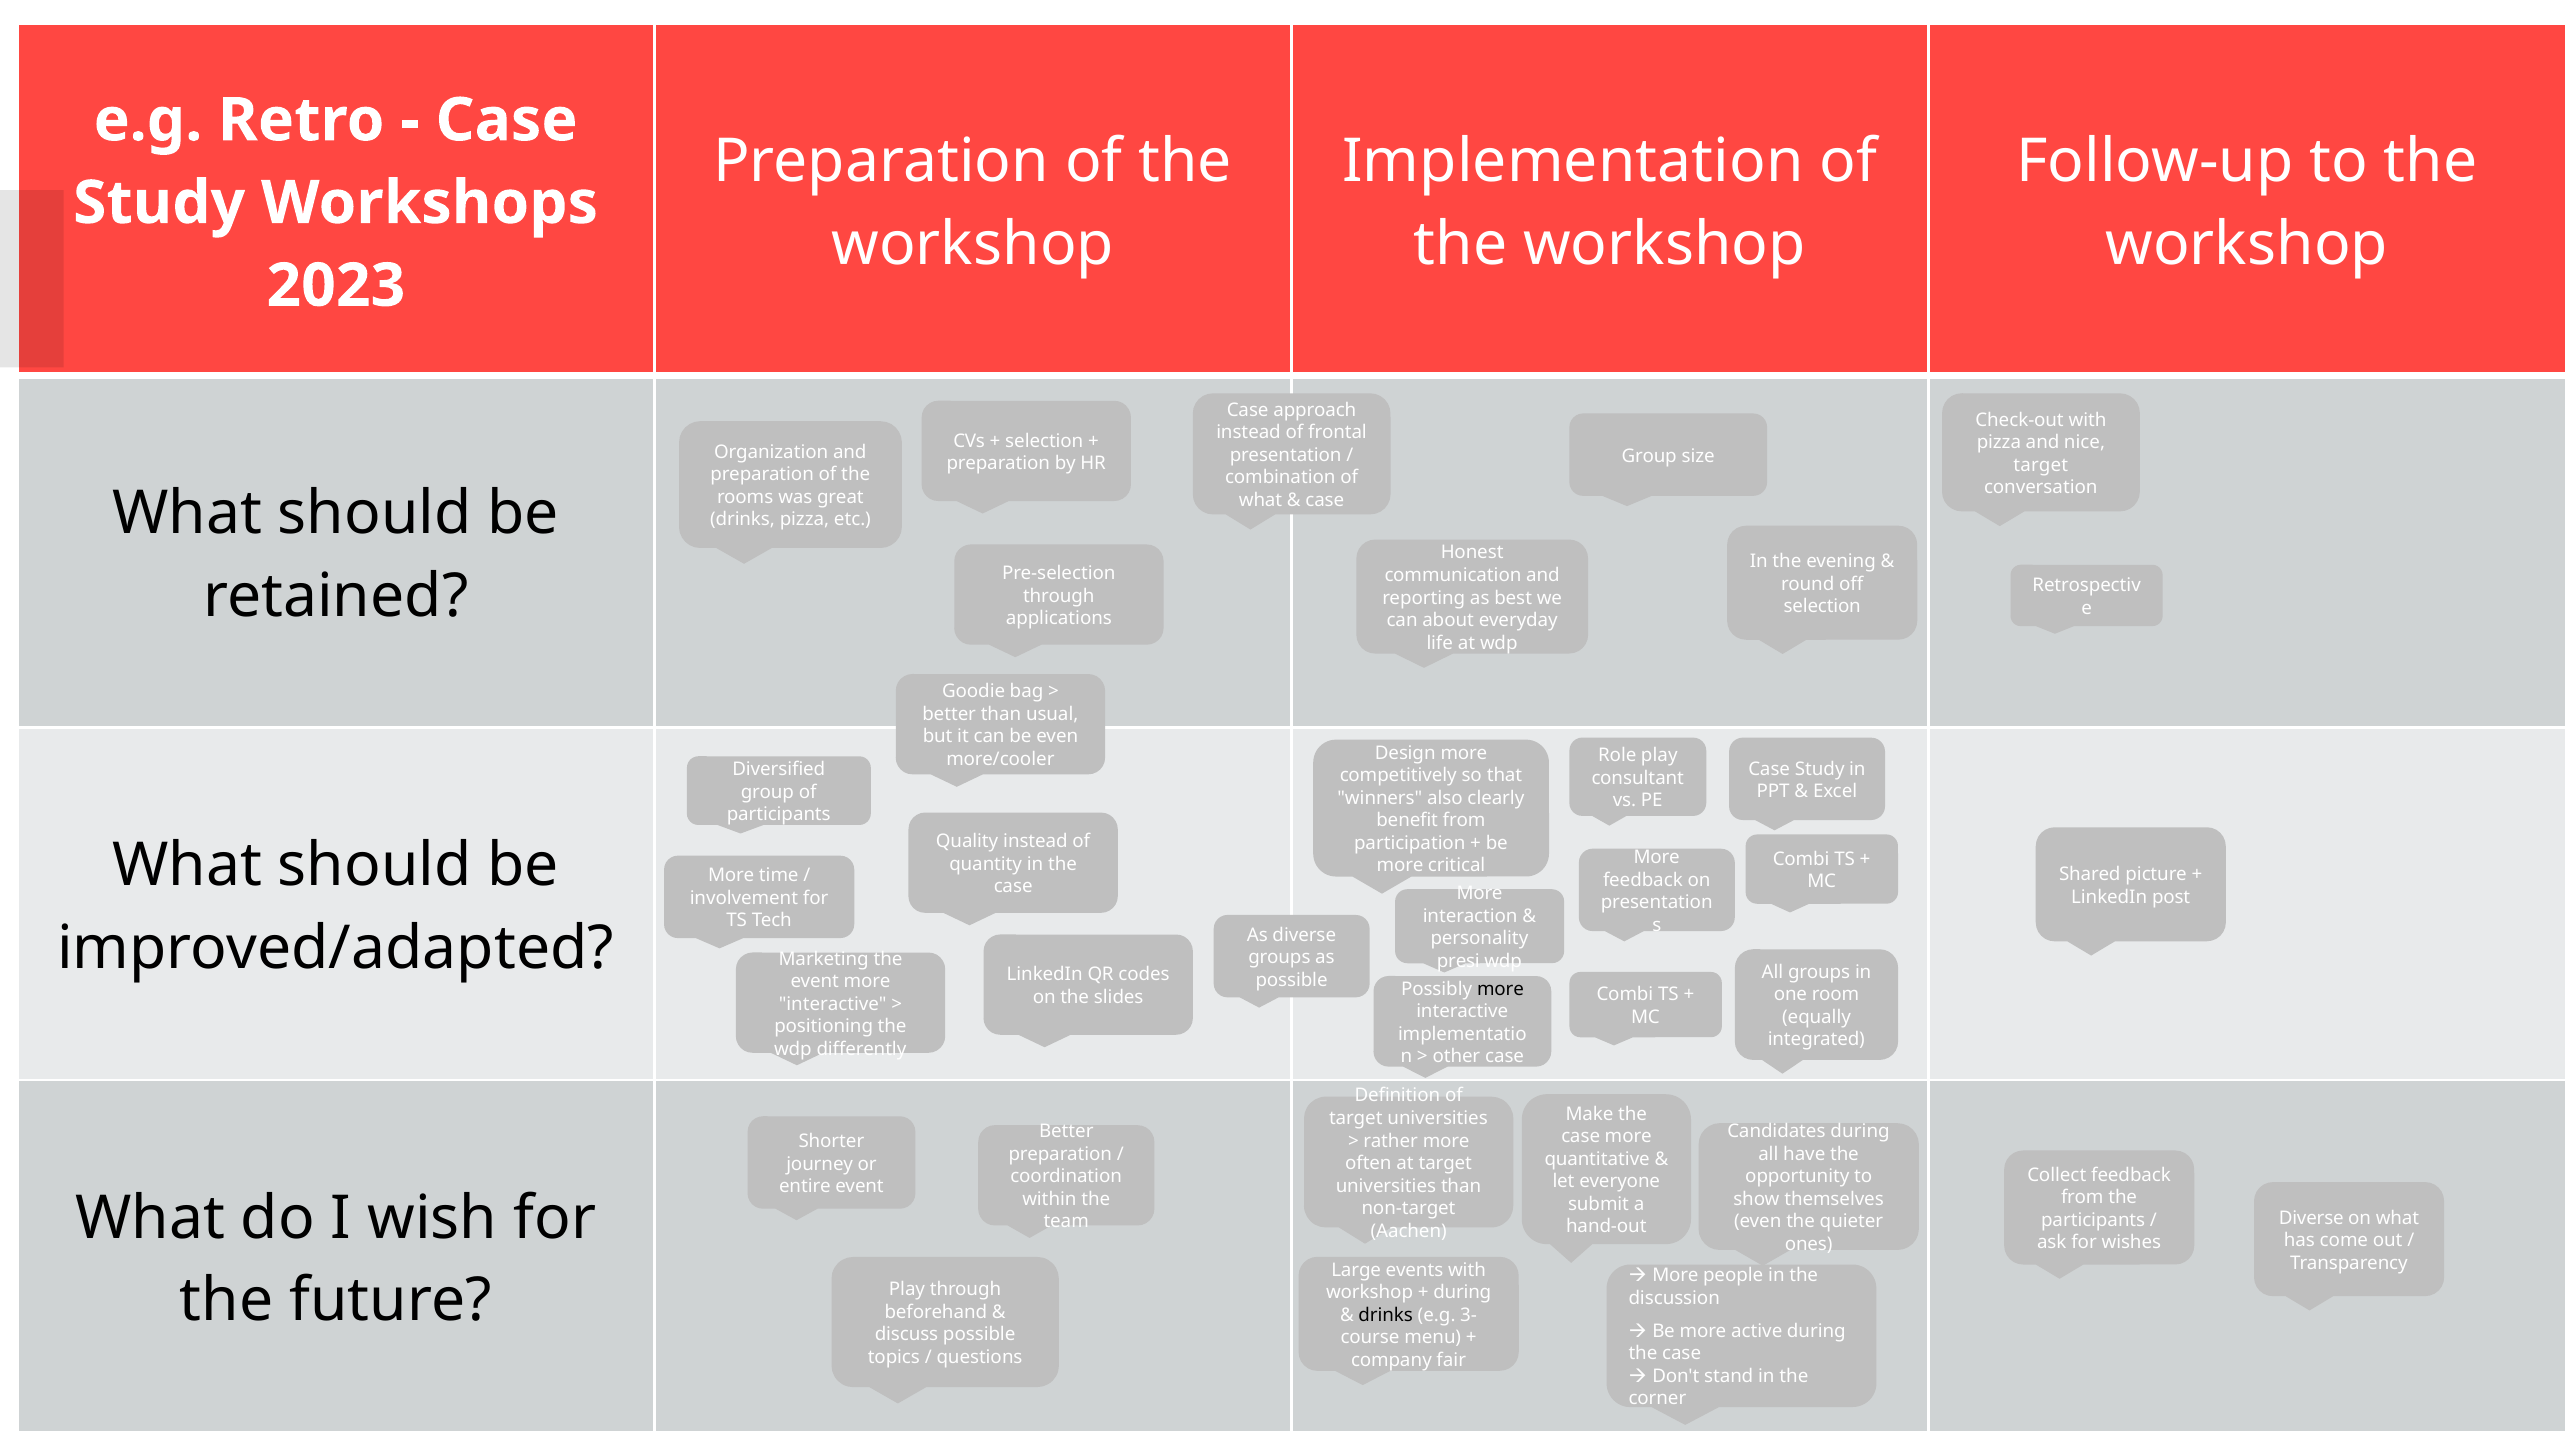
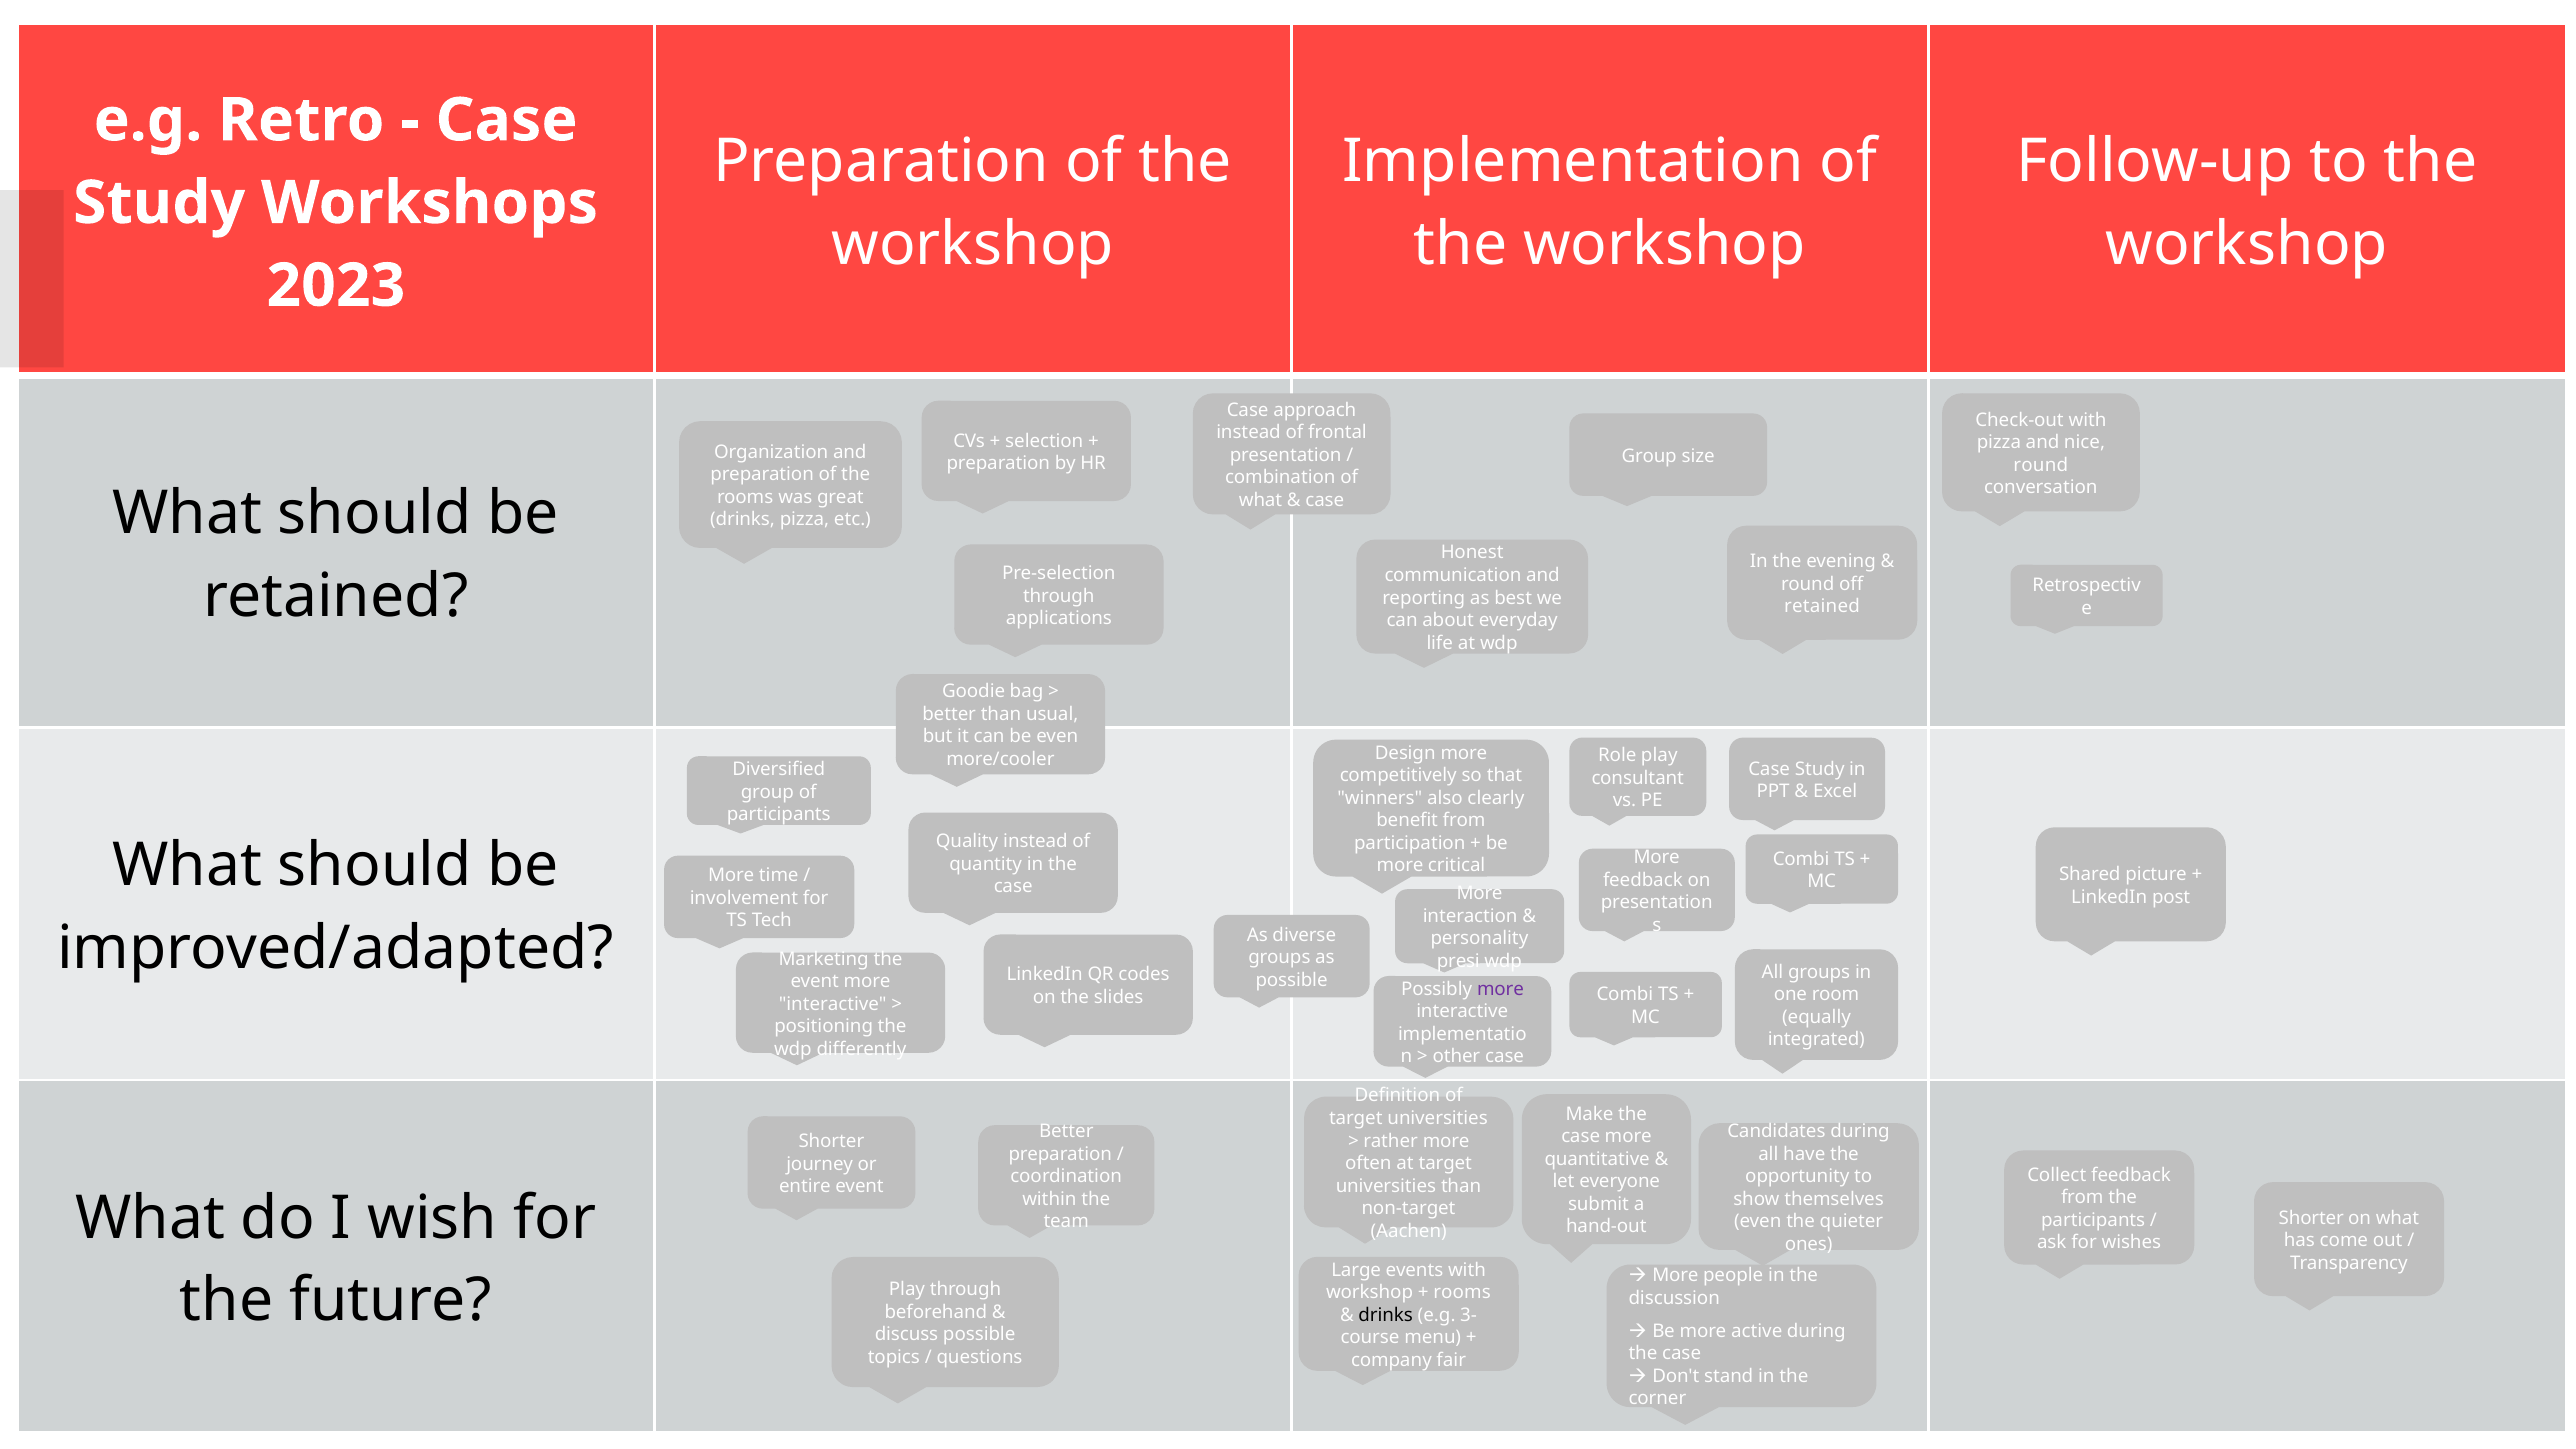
target: target -> round (2041, 465)
selection: selection -> retained (1822, 606)
more colour: black -> purple (1500, 989)
Diverse: Diverse -> Shorter (2311, 1218)
during: during -> rooms (1462, 1293)
